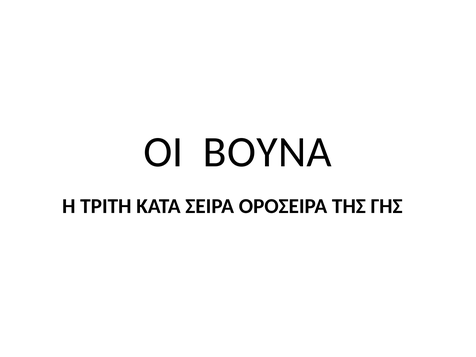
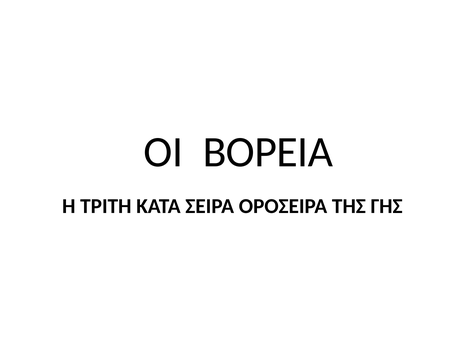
ΒΟΥΝΑ: ΒΟΥΝΑ -> ΒΟΡΕΙΑ (268, 152)
